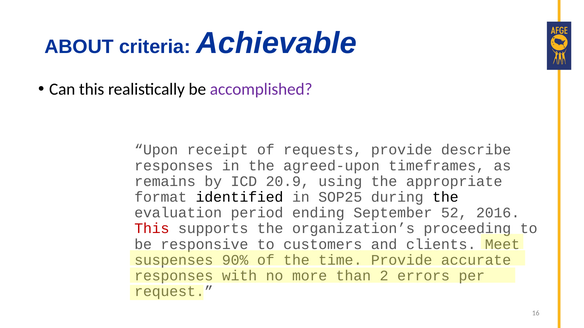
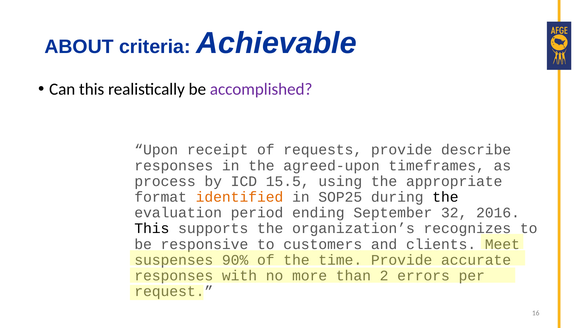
remains: remains -> process (165, 182)
20.9: 20.9 -> 15.5 (288, 182)
identified colour: black -> orange (240, 197)
52: 52 -> 32 (454, 213)
This colour: red -> black (152, 229)
proceeding: proceeding -> recognizes (467, 229)
